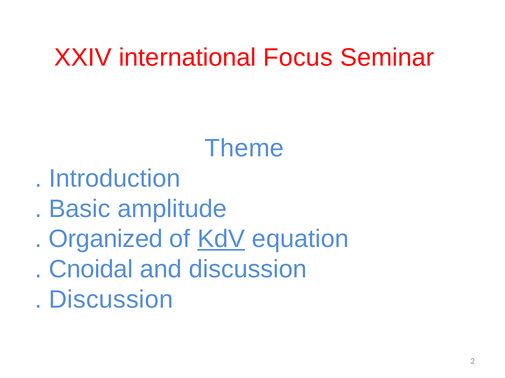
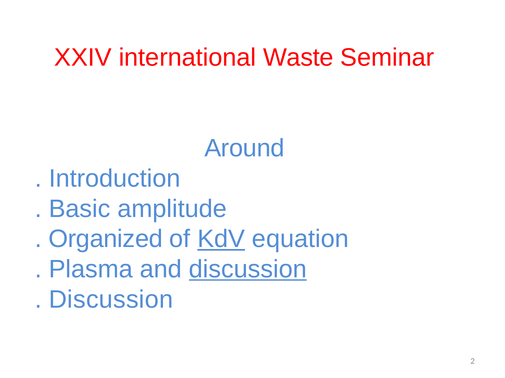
Focus: Focus -> Waste (298, 58)
Theme: Theme -> Around (244, 149)
Cnoidal: Cnoidal -> Plasma (91, 270)
discussion underline: none -> present (248, 270)
